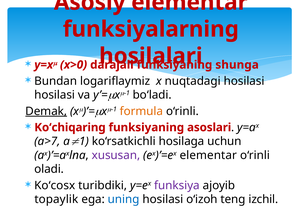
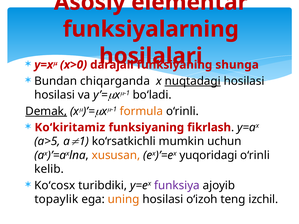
logariflaymiz: logariflaymiz -> chiqarganda (115, 81)
nuqtadagi underline: none -> present (193, 81)
Ko‘chiqaring: Ko‘chiqaring -> Ko‘kiritamiz (70, 128)
asoslari: asoslari -> fikrlash (209, 128)
a>7: a>7 -> a>5 (47, 141)
hosilaga: hosilaga -> mumkin (181, 141)
xususan colour: purple -> orange (116, 155)
ex)’=ex elementar: elementar -> yuqoridagi (208, 155)
oladi: oladi -> kelib (49, 169)
uning colour: blue -> orange (124, 200)
